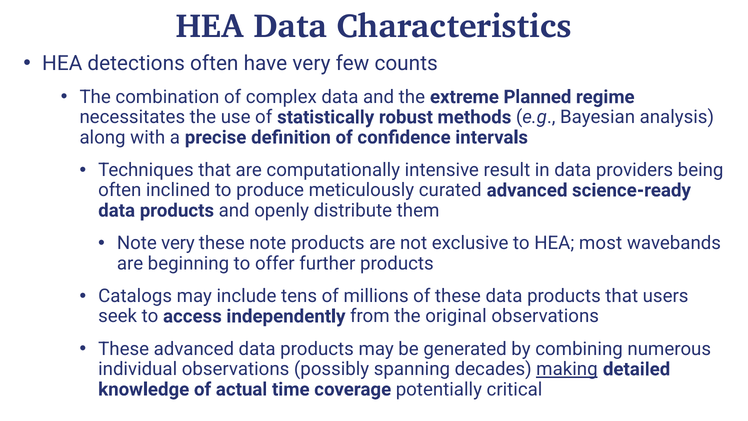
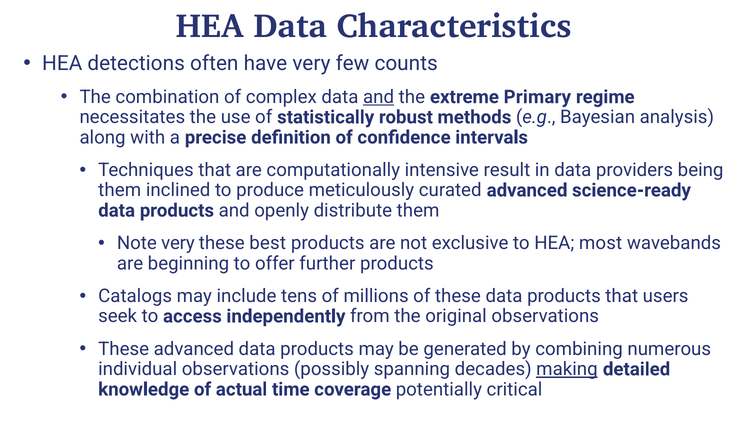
and underline: none -> present (379, 97)
Planned: Planned -> Primary (537, 97)
often: often -> them (120, 190)
these note: note -> best (268, 243)
